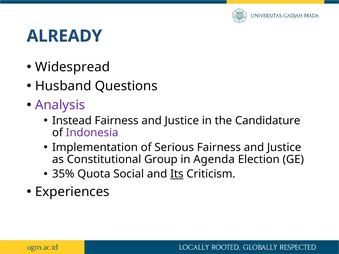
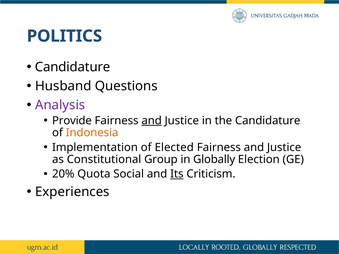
ALREADY: ALREADY -> POLITICS (64, 36)
Widespread: Widespread -> Candidature (73, 67)
Instead: Instead -> Provide (72, 121)
and underline: none -> present (152, 121)
Indonesia colour: purple -> orange (92, 133)
Serious: Serious -> Elected (174, 147)
Agenda: Agenda -> Globally (214, 160)
35%: 35% -> 20% (63, 174)
